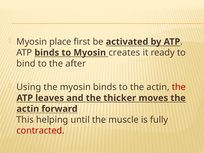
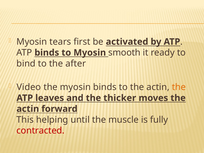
place: place -> tears (60, 42)
creates: creates -> smooth (124, 53)
Using: Using -> Video (29, 87)
the colour: red -> orange (179, 87)
